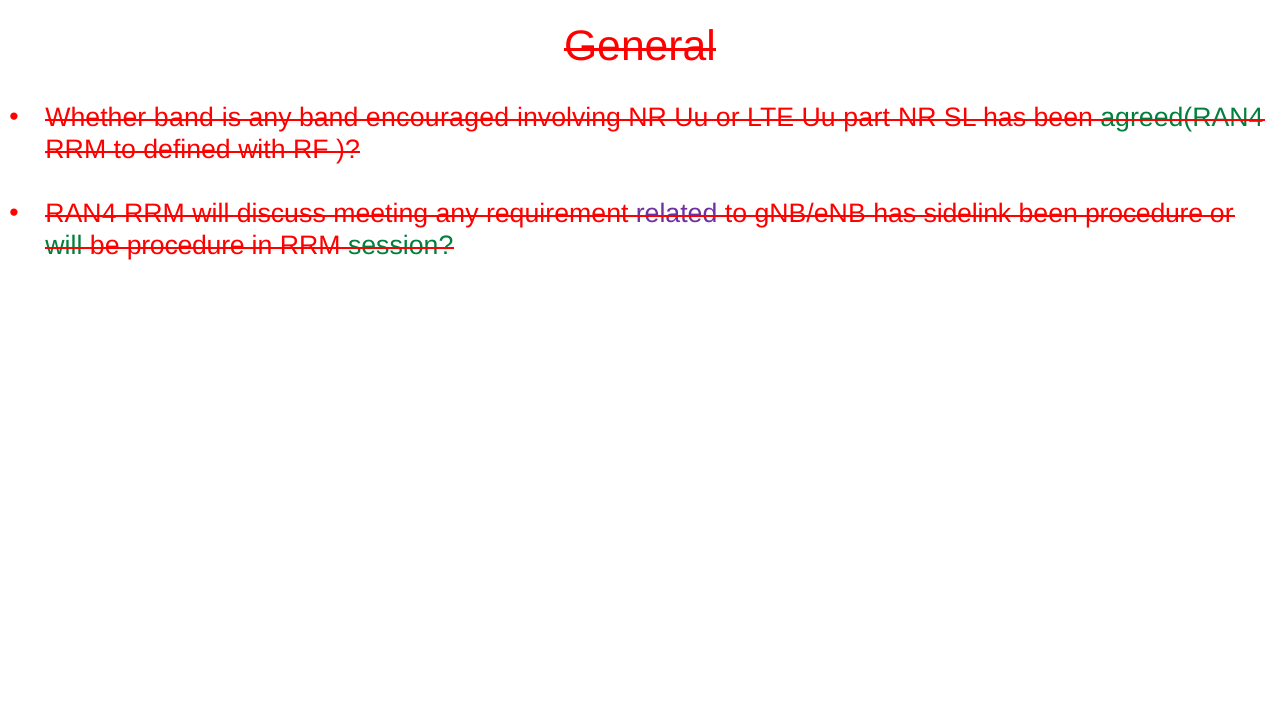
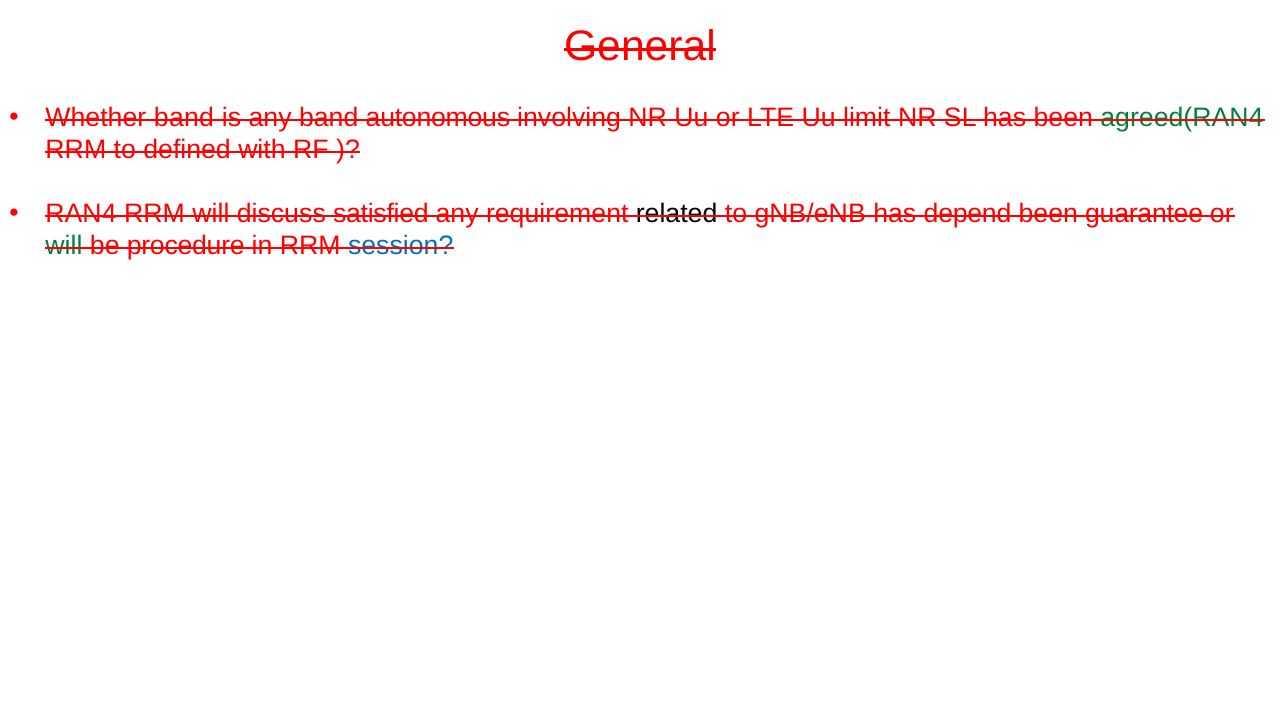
encouraged: encouraged -> autonomous (438, 118)
part: part -> limit (867, 118)
meeting: meeting -> satisfied (381, 214)
related colour: purple -> black (677, 214)
sidelink: sidelink -> depend (968, 214)
been procedure: procedure -> guarantee (1144, 214)
session colour: green -> blue (401, 246)
